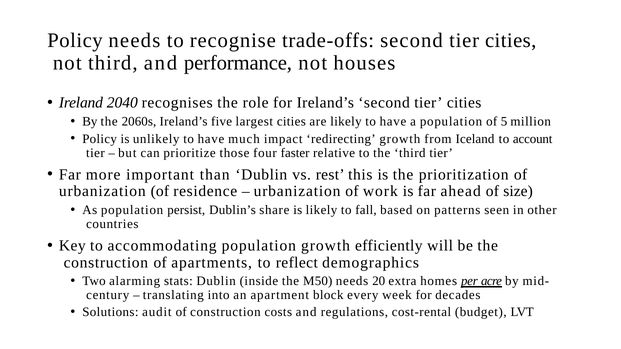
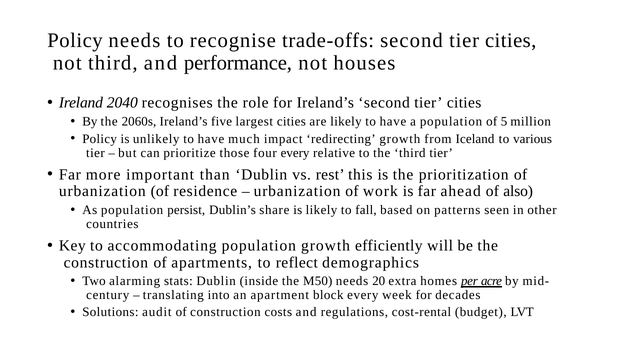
account: account -> various (533, 139)
four faster: faster -> every (295, 153)
size: size -> also (518, 191)
